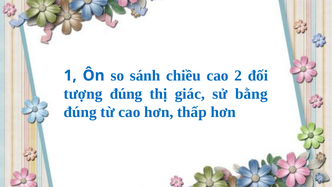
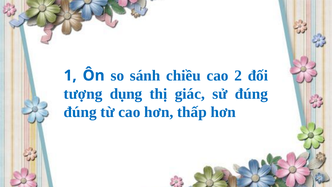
tượng đúng: đúng -> dụng (126, 94)
sử bằng: bằng -> đúng (251, 94)
